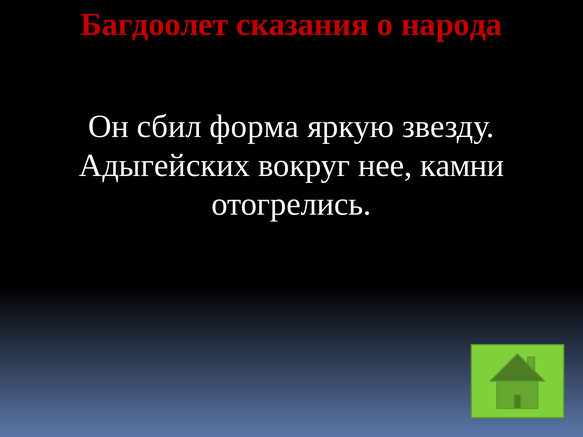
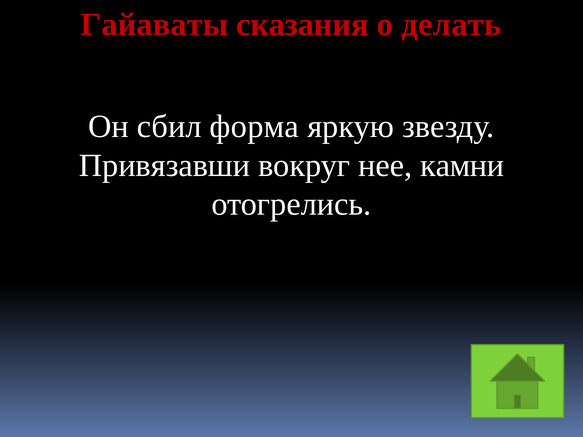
Багдоолет: Багдоолет -> Гайаваты (154, 25)
народа: народа -> делать (451, 25)
Адыгейских: Адыгейских -> Привязавши (165, 165)
